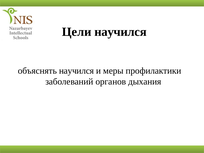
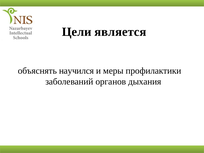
Цели научился: научился -> является (120, 32)
